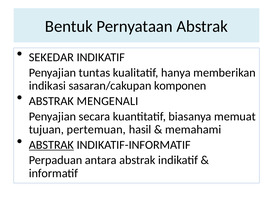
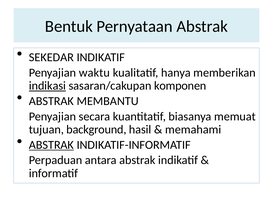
tuntas: tuntas -> waktu (94, 73)
indikasi underline: none -> present (47, 86)
MENGENALI: MENGENALI -> MEMBANTU (108, 101)
pertemuan: pertemuan -> background (96, 129)
